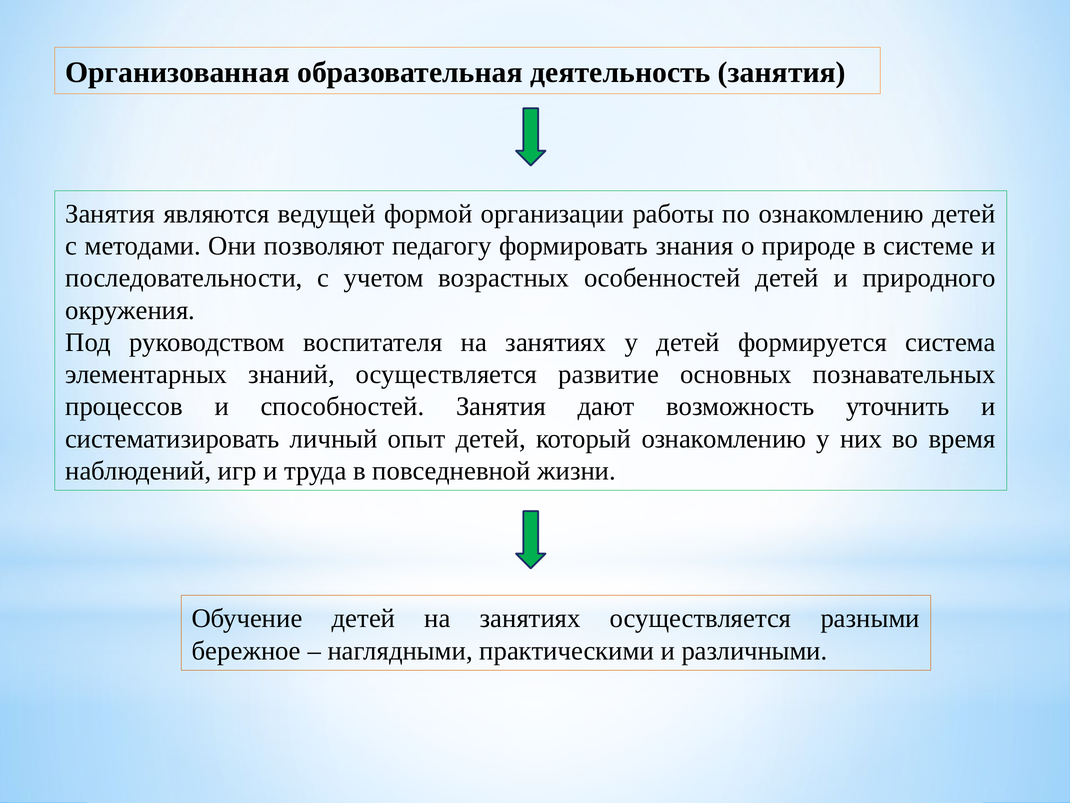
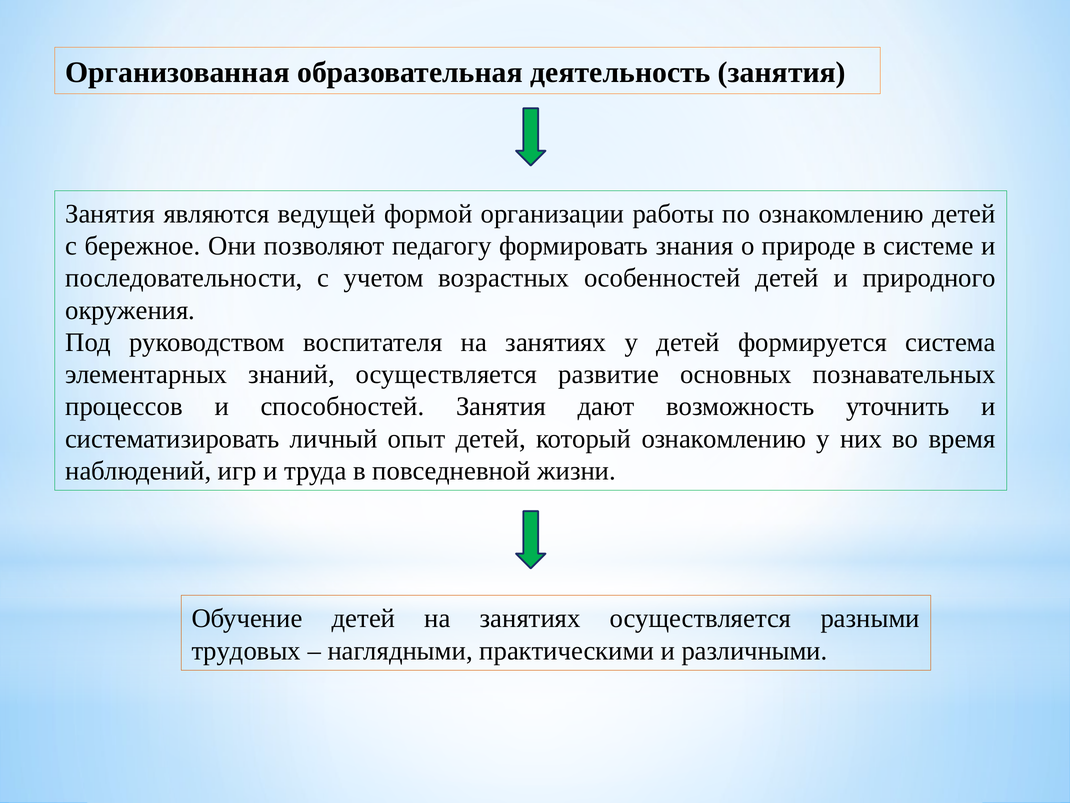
методами: методами -> бережное (143, 246)
бережное: бережное -> трудовых (246, 650)
